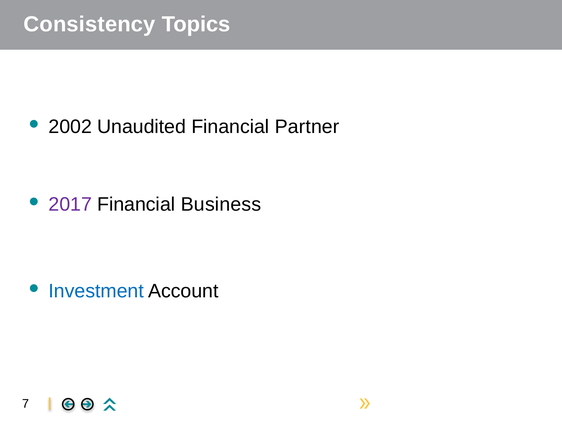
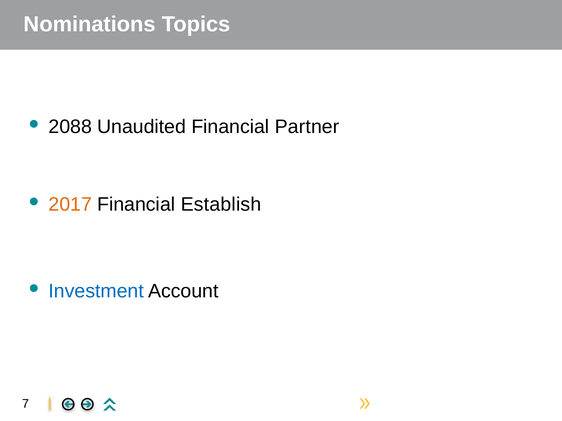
Consistency: Consistency -> Nominations (90, 24)
2002: 2002 -> 2088 (70, 127)
2017 colour: purple -> orange (70, 205)
Business: Business -> Establish (221, 205)
